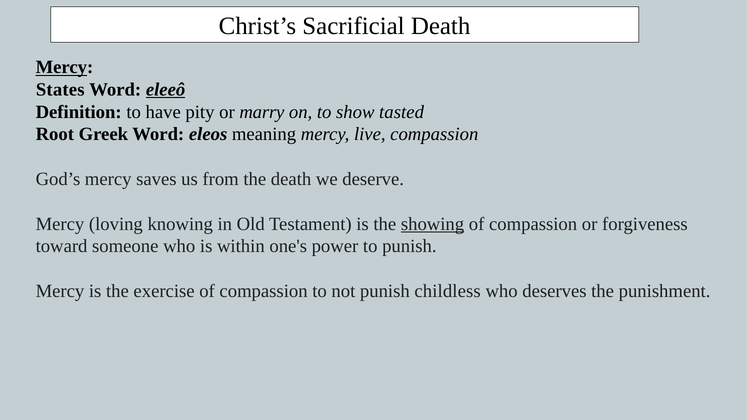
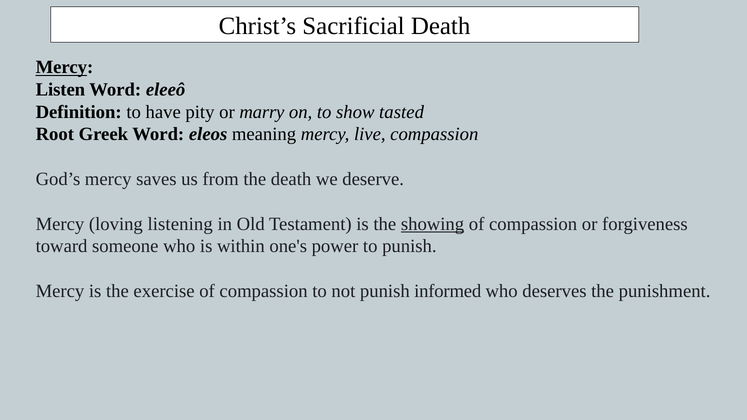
States: States -> Listen (60, 90)
eleeô underline: present -> none (166, 90)
knowing: knowing -> listening (180, 224)
childless: childless -> informed (448, 291)
